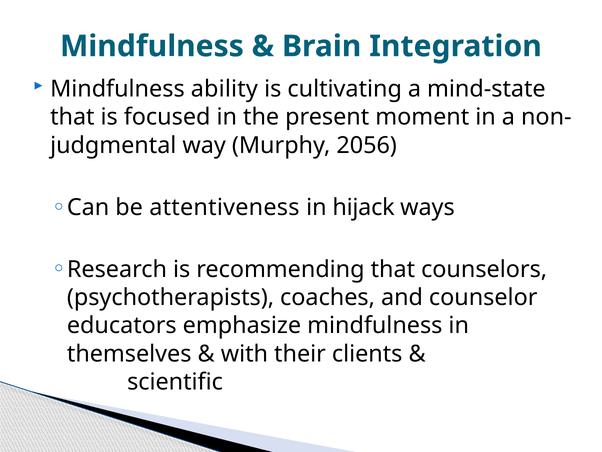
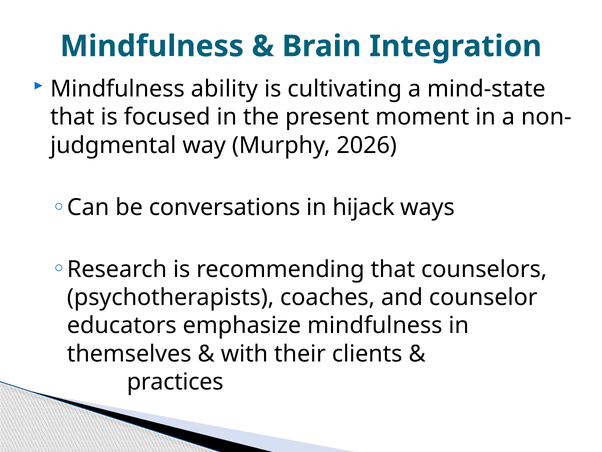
2056: 2056 -> 2026 (367, 145)
attentiveness: attentiveness -> conversations (225, 207)
scientific: scientific -> practices (175, 382)
